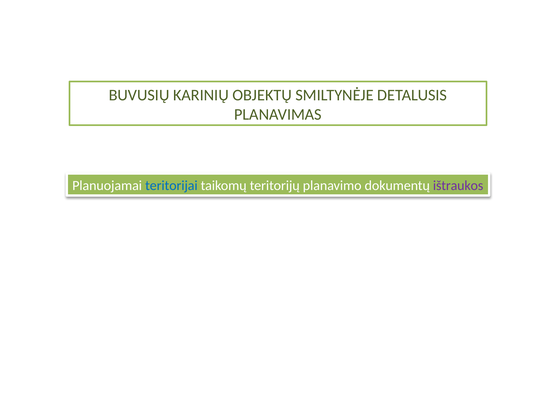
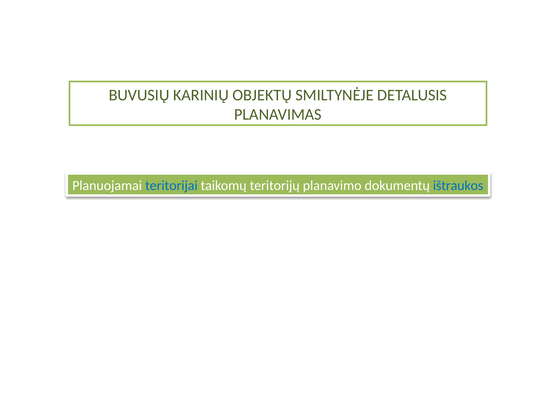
ištraukos colour: purple -> blue (458, 186)
